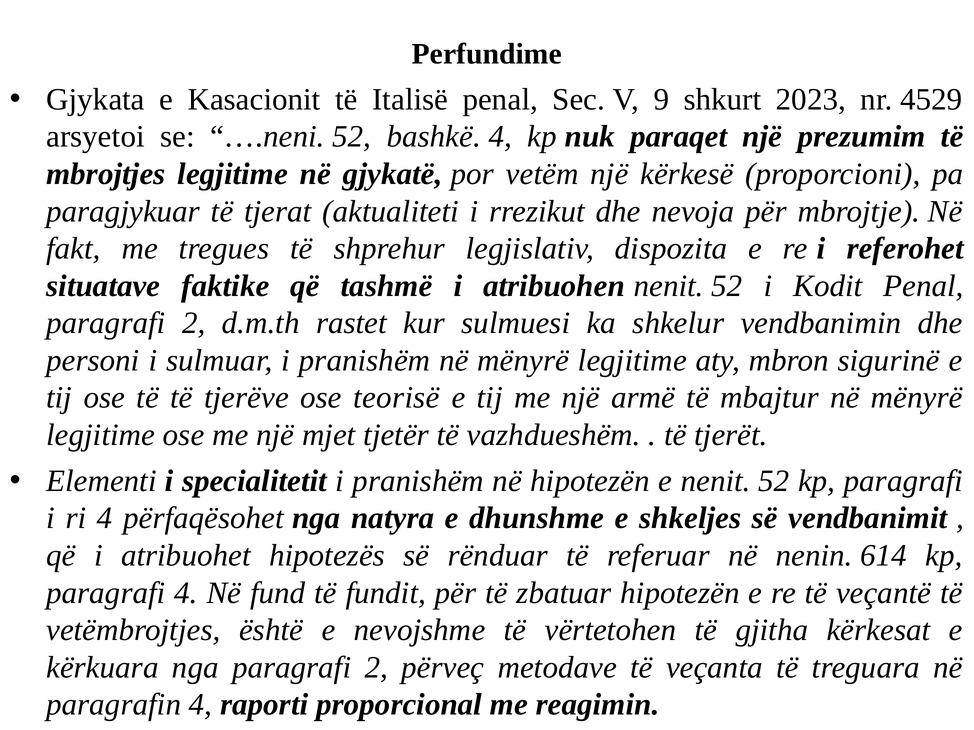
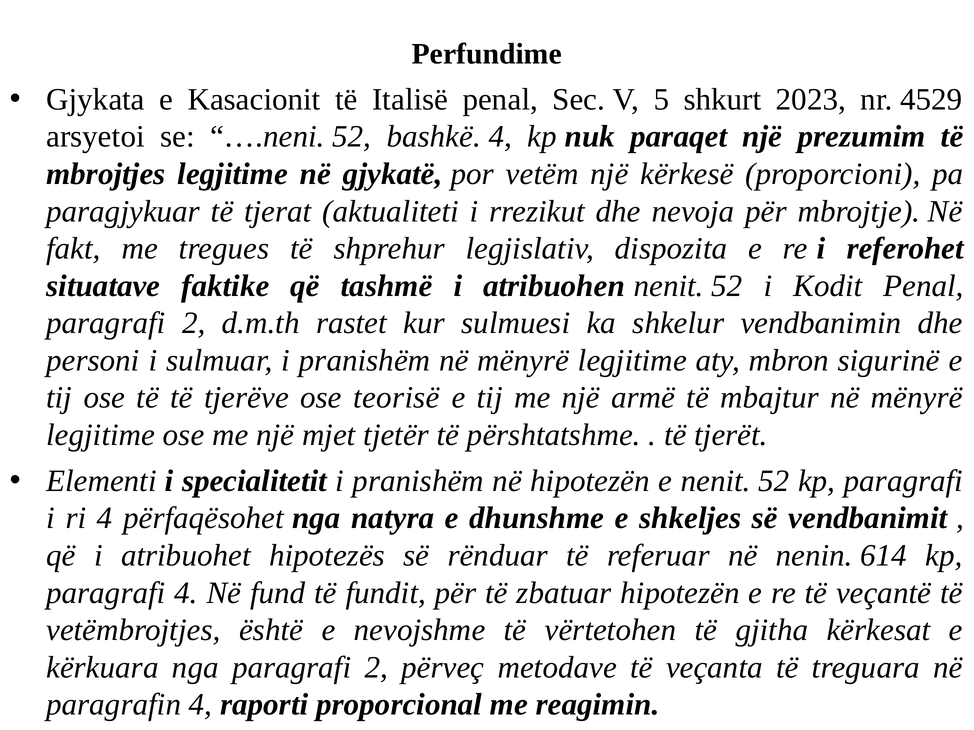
9: 9 -> 5 (661, 99)
vazhdueshëm: vazhdueshëm -> përshtatshme (554, 435)
